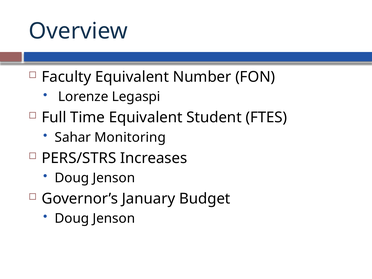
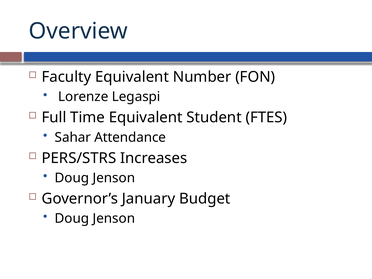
Monitoring: Monitoring -> Attendance (130, 137)
